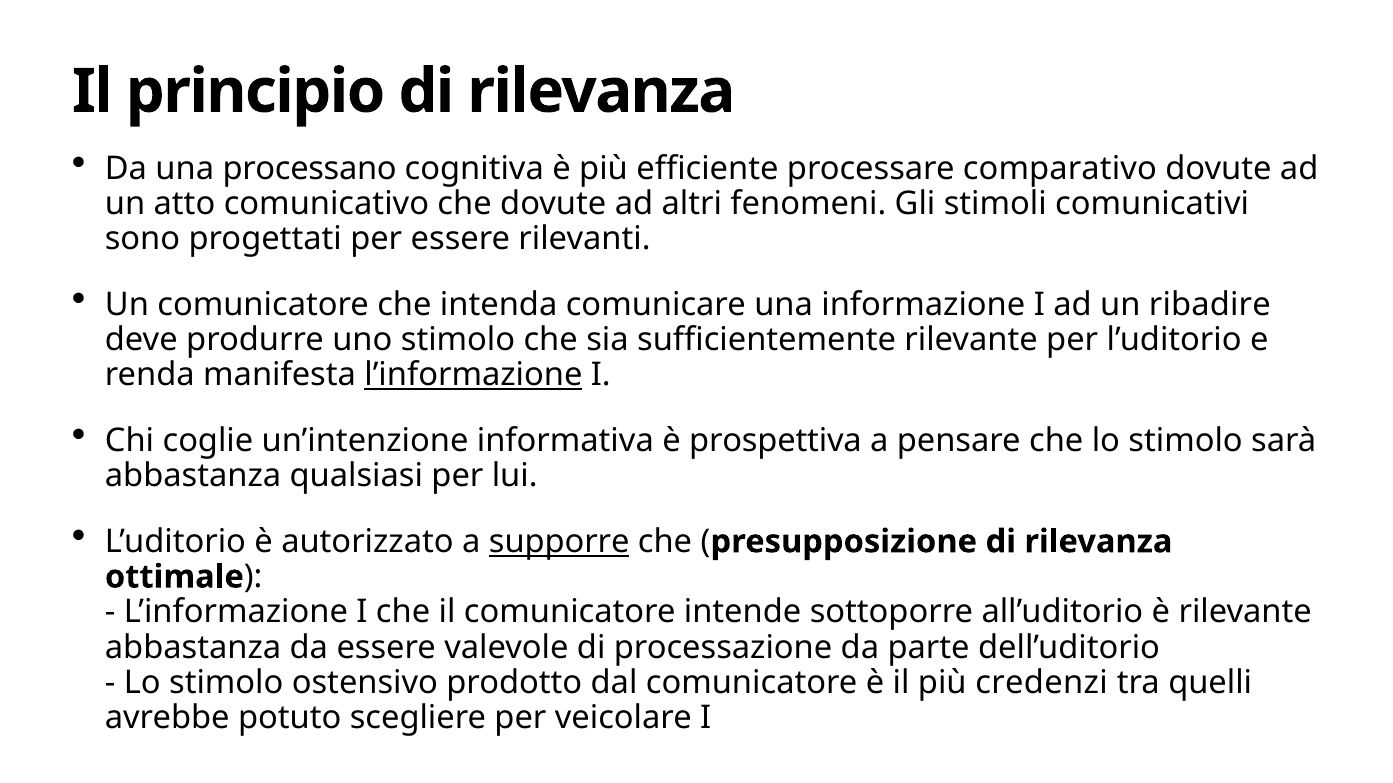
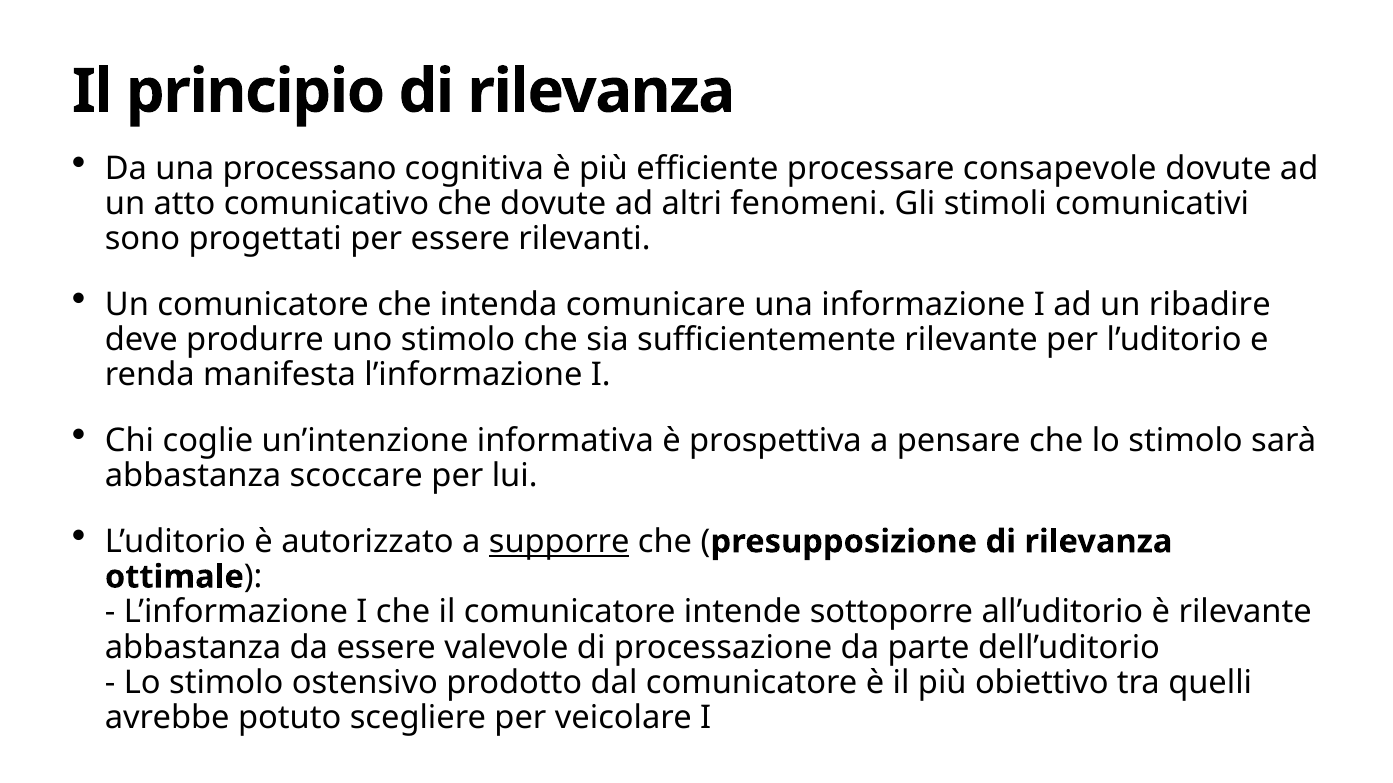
comparativo: comparativo -> consapevole (1060, 168)
l’informazione underline: present -> none (473, 375)
qualsiasi: qualsiasi -> scoccare (356, 476)
credenzi: credenzi -> obiettivo (1042, 683)
